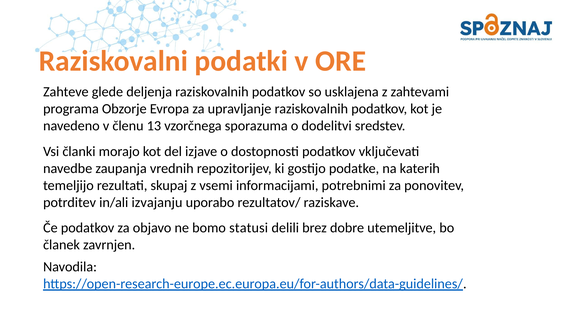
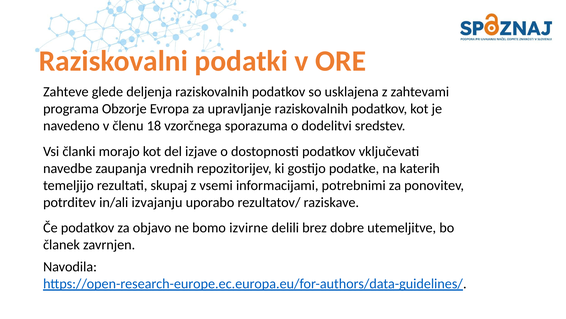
13: 13 -> 18 (154, 126)
statusi: statusi -> izvirne (249, 227)
